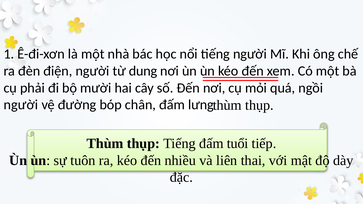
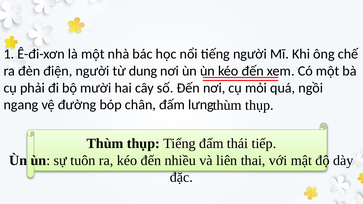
người: người -> ngang (21, 105)
tuổi: tuổi -> thái (238, 144)
